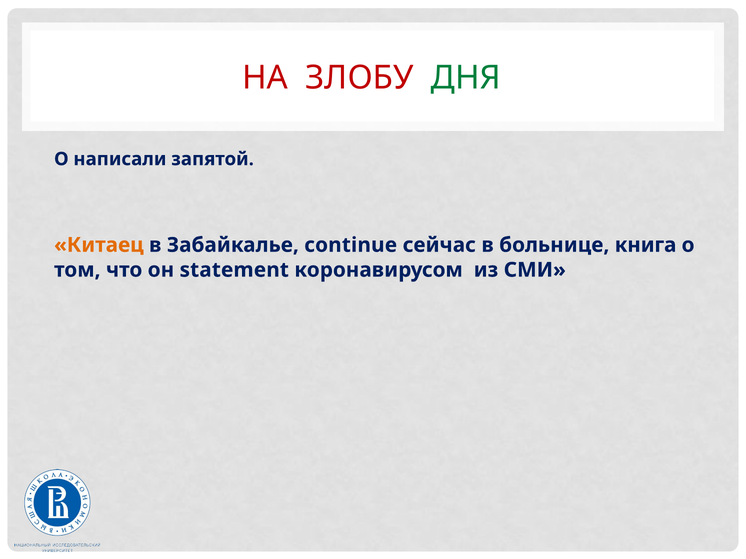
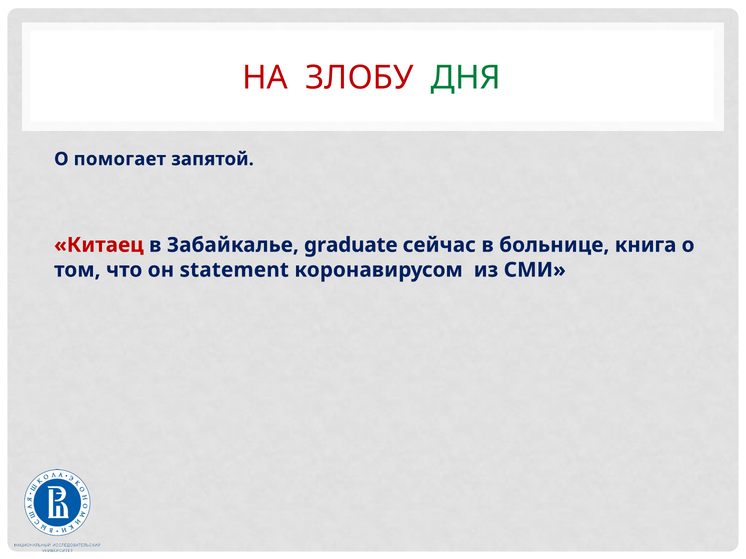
написали: написали -> помогает (120, 159)
Китаец colour: orange -> red (99, 245)
continue: continue -> graduate (351, 245)
